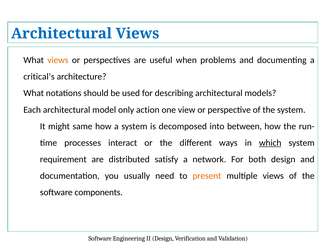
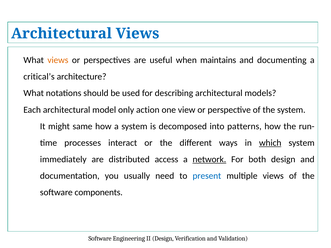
problems: problems -> maintains (218, 60)
between: between -> patterns (244, 126)
requirement: requirement -> immediately (63, 159)
satisfy: satisfy -> access (166, 159)
network underline: none -> present (209, 159)
present colour: orange -> blue (207, 176)
